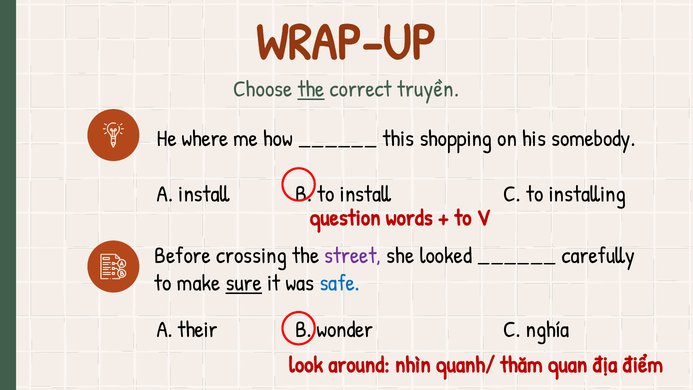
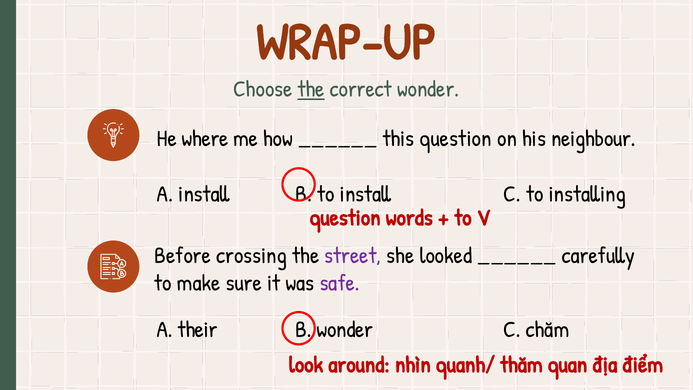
correct truyền: truyền -> wonder (428, 89)
this shopping: shopping -> question (456, 139)
somebody: somebody -> neighbour (593, 139)
sure underline: present -> none (244, 283)
safe colour: blue -> purple (340, 283)
nghía: nghía -> chăm (548, 329)
